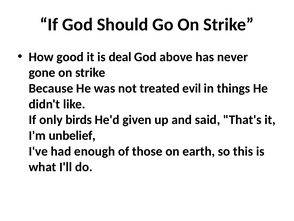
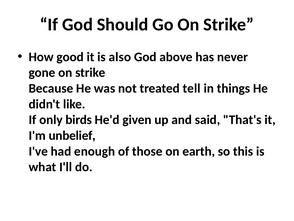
deal: deal -> also (120, 57)
evil: evil -> tell (192, 88)
